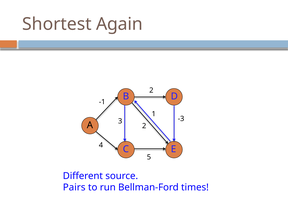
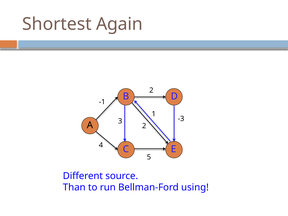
Pairs: Pairs -> Than (74, 187)
times: times -> using (195, 187)
